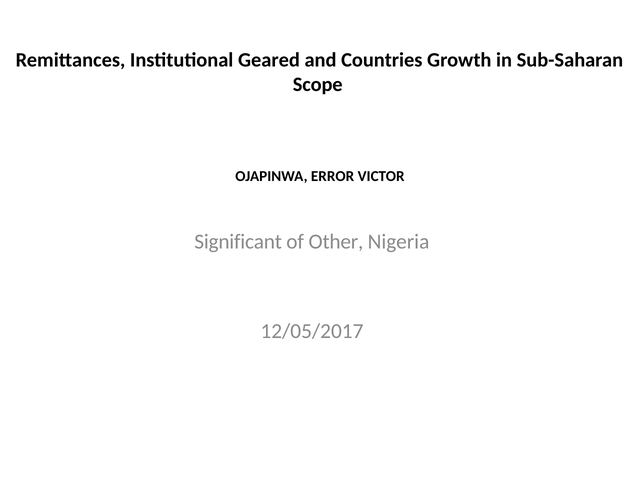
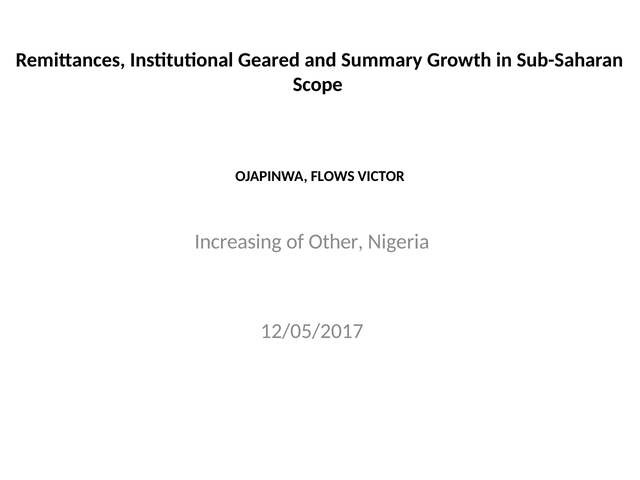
Countries: Countries -> Summary (382, 60)
ERROR: ERROR -> FLOWS (333, 176)
Significant: Significant -> Increasing (238, 241)
